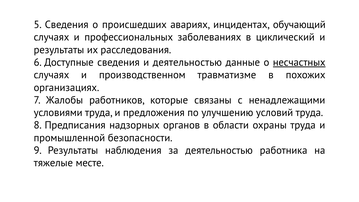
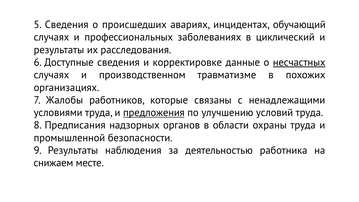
и деятельностью: деятельностью -> корректировке (187, 62)
предложения underline: none -> present (154, 113)
тяжелые: тяжелые -> снижаем (53, 163)
